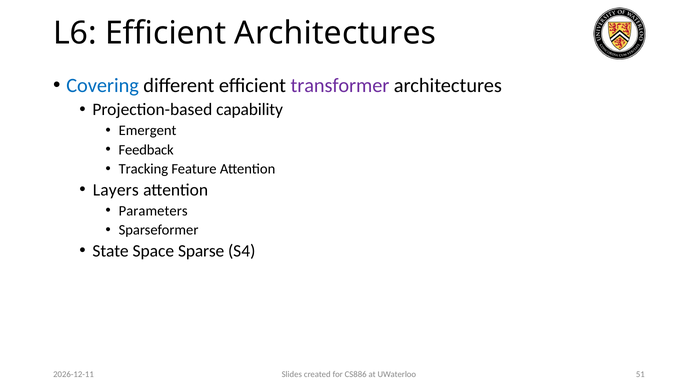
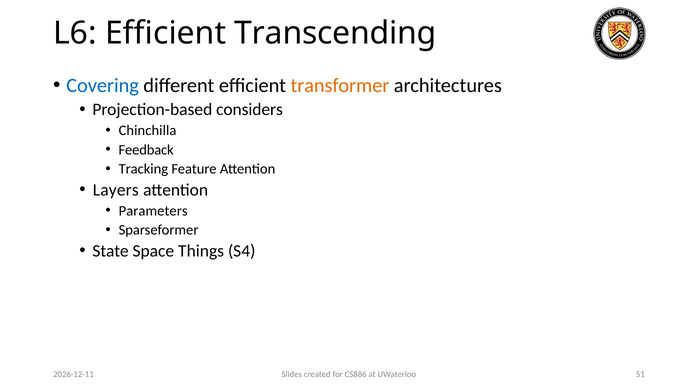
Efficient Architectures: Architectures -> Transcending (335, 33)
transformer colour: purple -> orange (340, 86)
capability: capability -> considers (250, 110)
Emergent: Emergent -> Chinchilla (148, 131)
Sparse: Sparse -> Things (201, 251)
